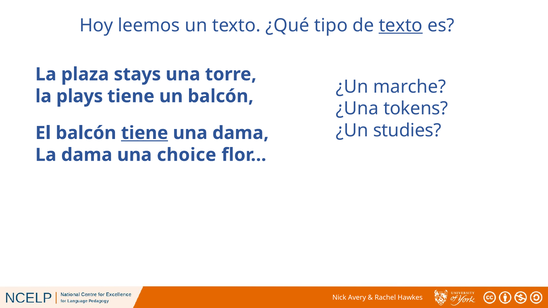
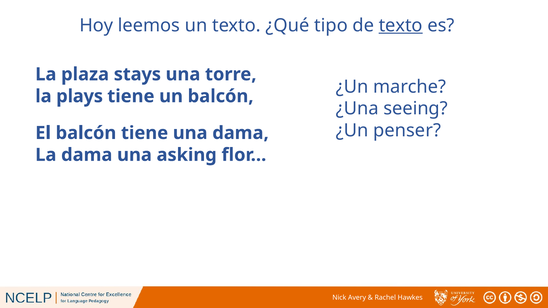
tokens: tokens -> seeing (416, 109)
studies: studies -> penser (407, 131)
tiene underline: present -> none (145, 133)
choice: choice -> asking (187, 155)
